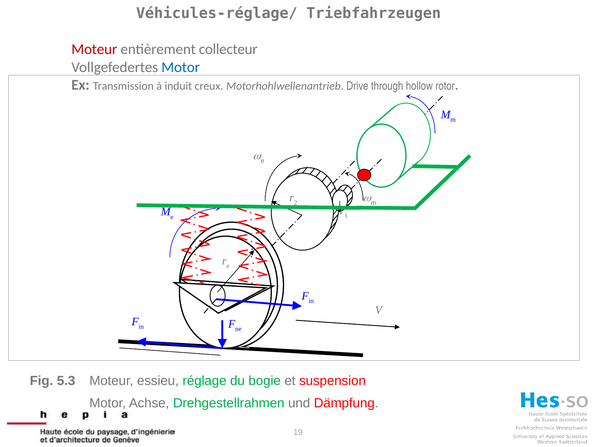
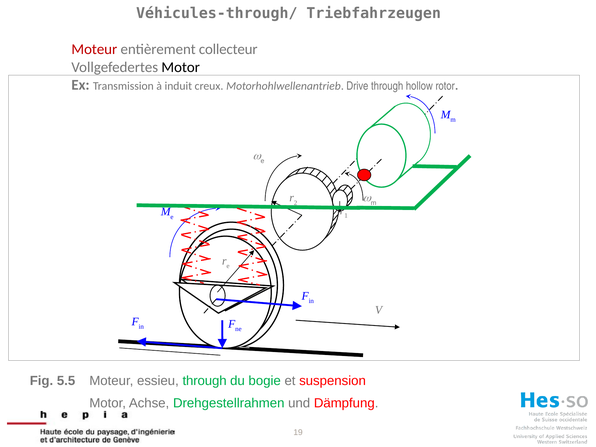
Véhicules-réglage/: Véhicules-réglage/ -> Véhicules-through/ (217, 13)
Motor colour: blue -> black (181, 67)
5.3: 5.3 -> 5.5 (66, 381)
essieu réglage: réglage -> through (205, 381)
